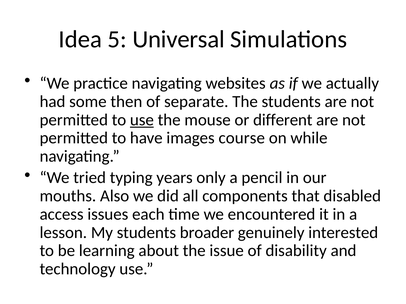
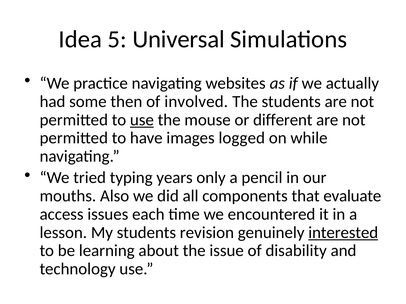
separate: separate -> involved (196, 102)
course: course -> logged (242, 138)
disabled: disabled -> evaluate (352, 196)
broader: broader -> revision (207, 233)
interested underline: none -> present (343, 233)
